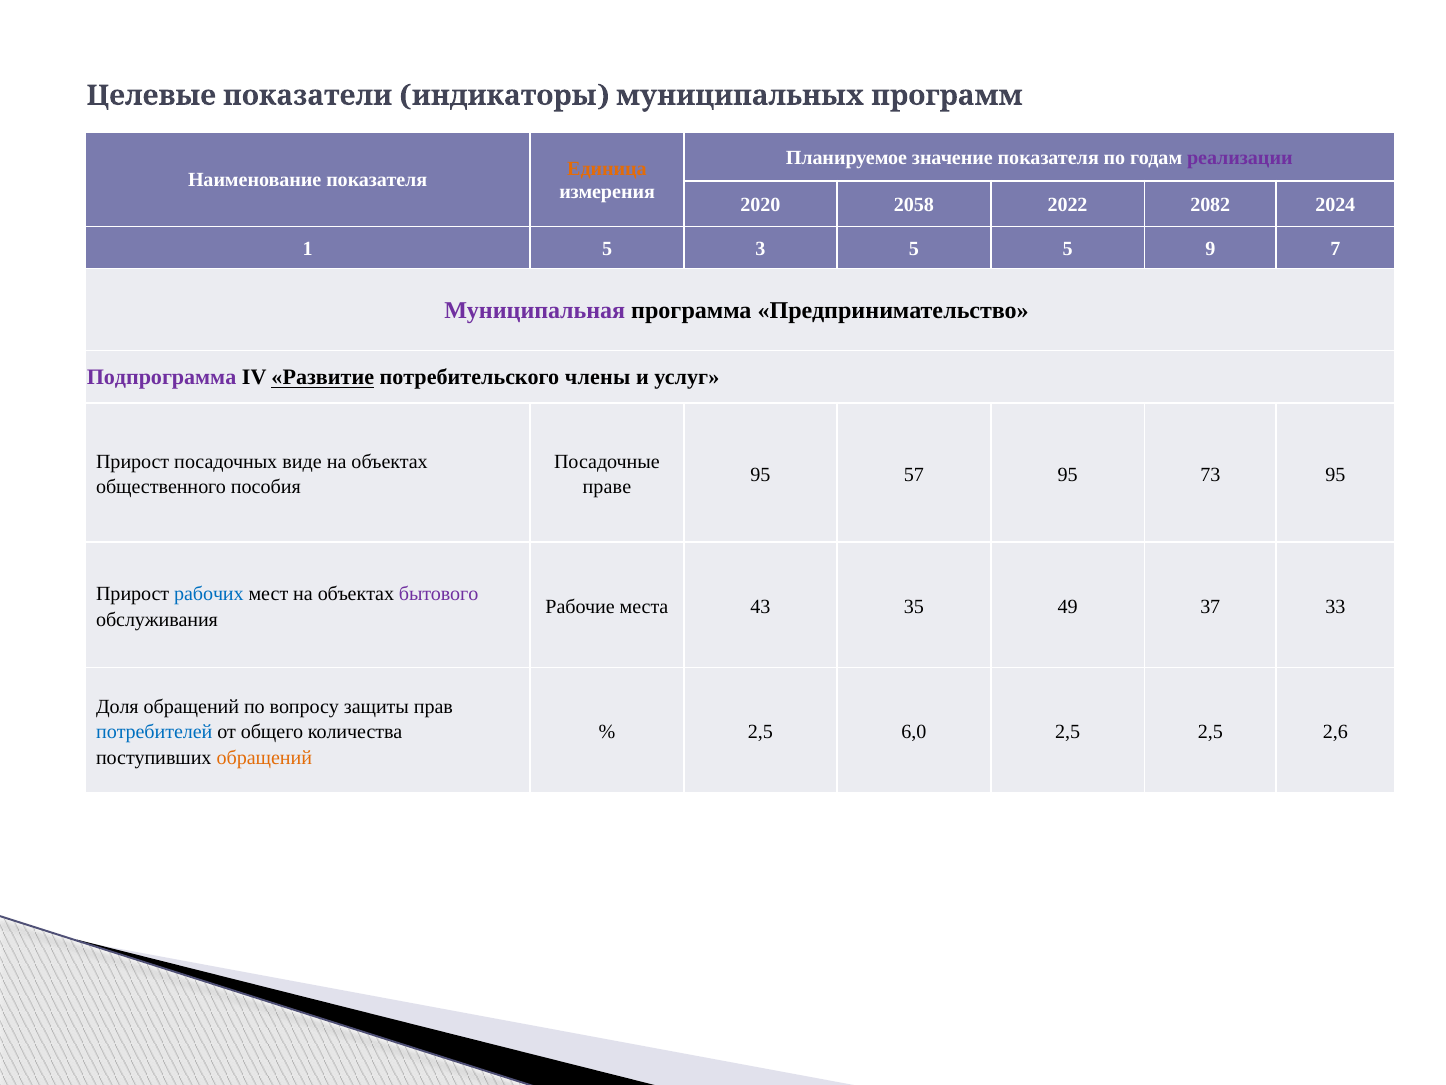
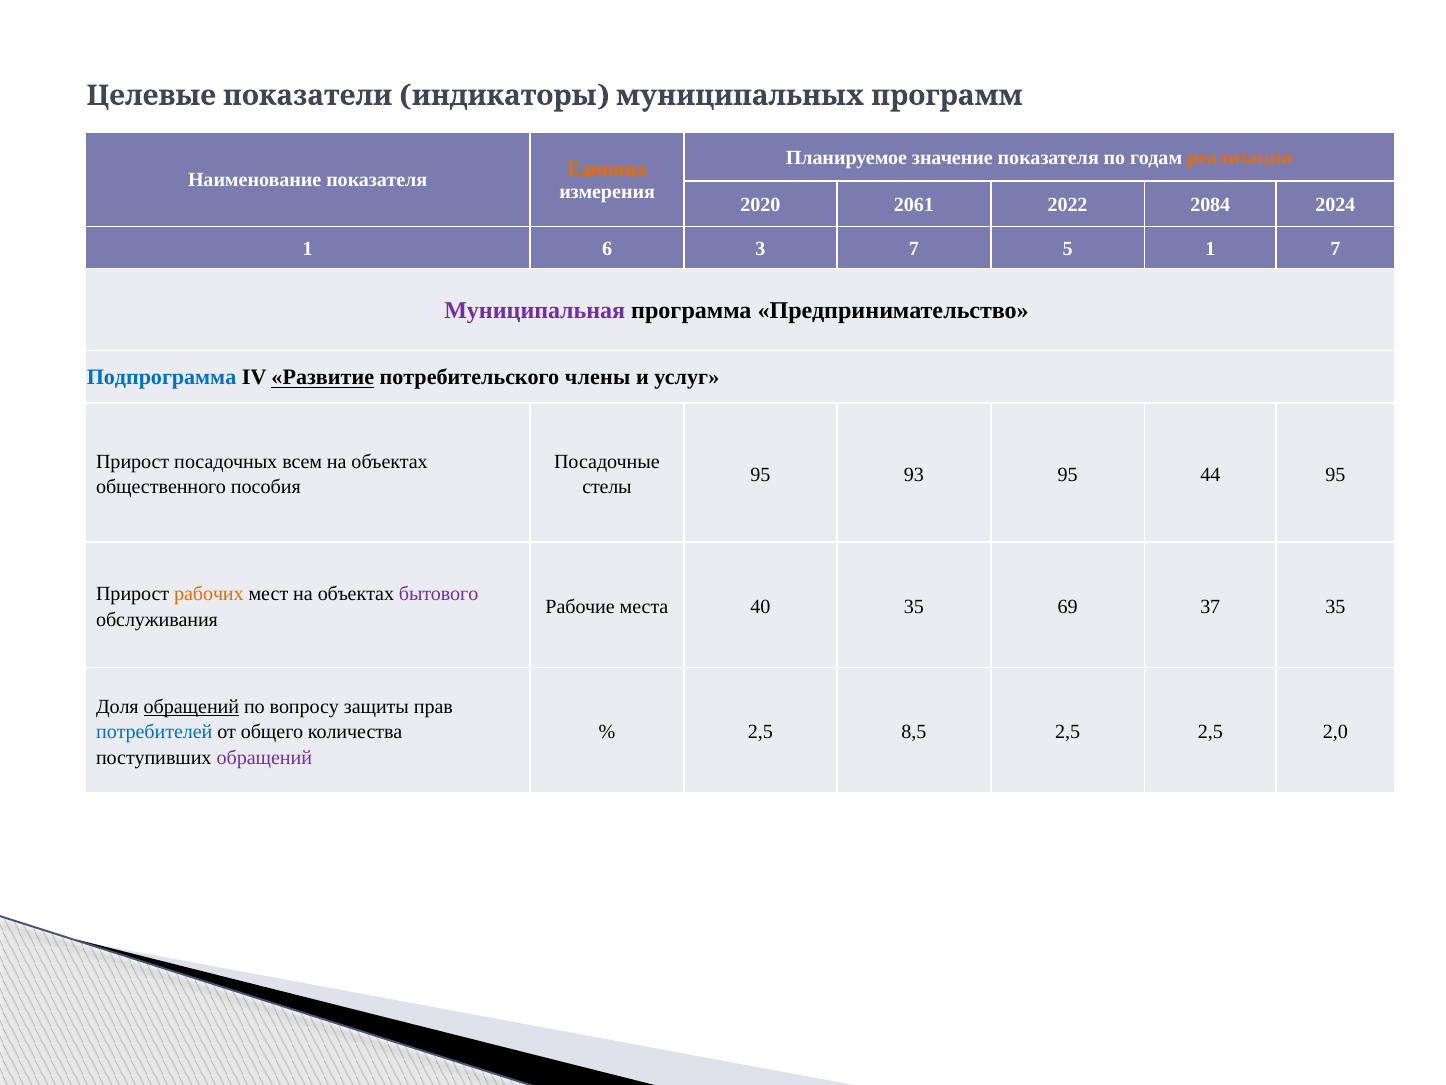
реализации colour: purple -> orange (1240, 157)
2058: 2058 -> 2061 (914, 204)
2082: 2082 -> 2084 (1210, 204)
1 5: 5 -> 6 (607, 248)
3 5: 5 -> 7 (914, 248)
5 9: 9 -> 1 (1210, 248)
Подпрограмма colour: purple -> blue (162, 377)
виде: виде -> всем (302, 461)
57: 57 -> 93 (914, 474)
73: 73 -> 44 (1210, 474)
праве: праве -> стелы (607, 487)
рабочих colour: blue -> orange (209, 594)
43: 43 -> 40 (760, 606)
49: 49 -> 69 (1068, 606)
37 33: 33 -> 35 (1335, 606)
обращений underline: none -> present (191, 706)
6,0: 6,0 -> 8,5 (914, 732)
2,6: 2,6 -> 2,0 (1335, 732)
обращений colour: orange -> purple (264, 757)
